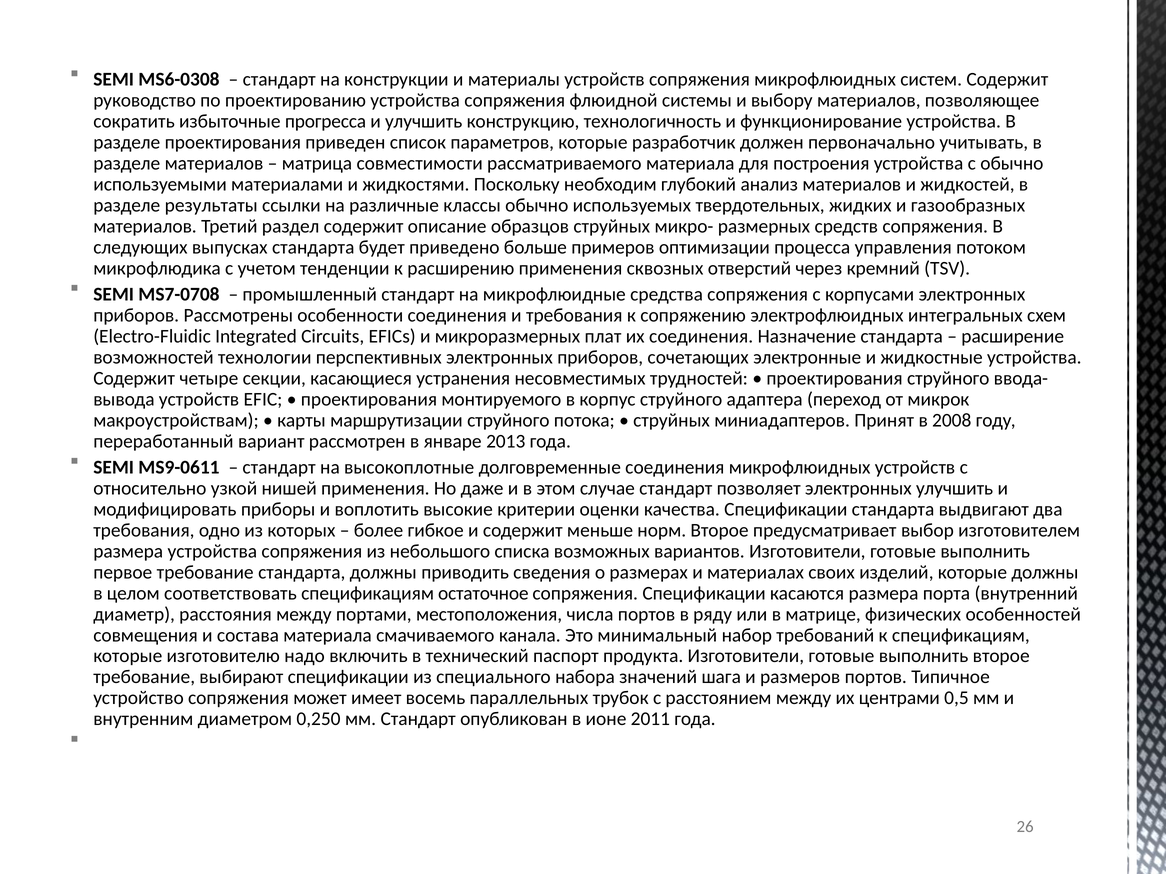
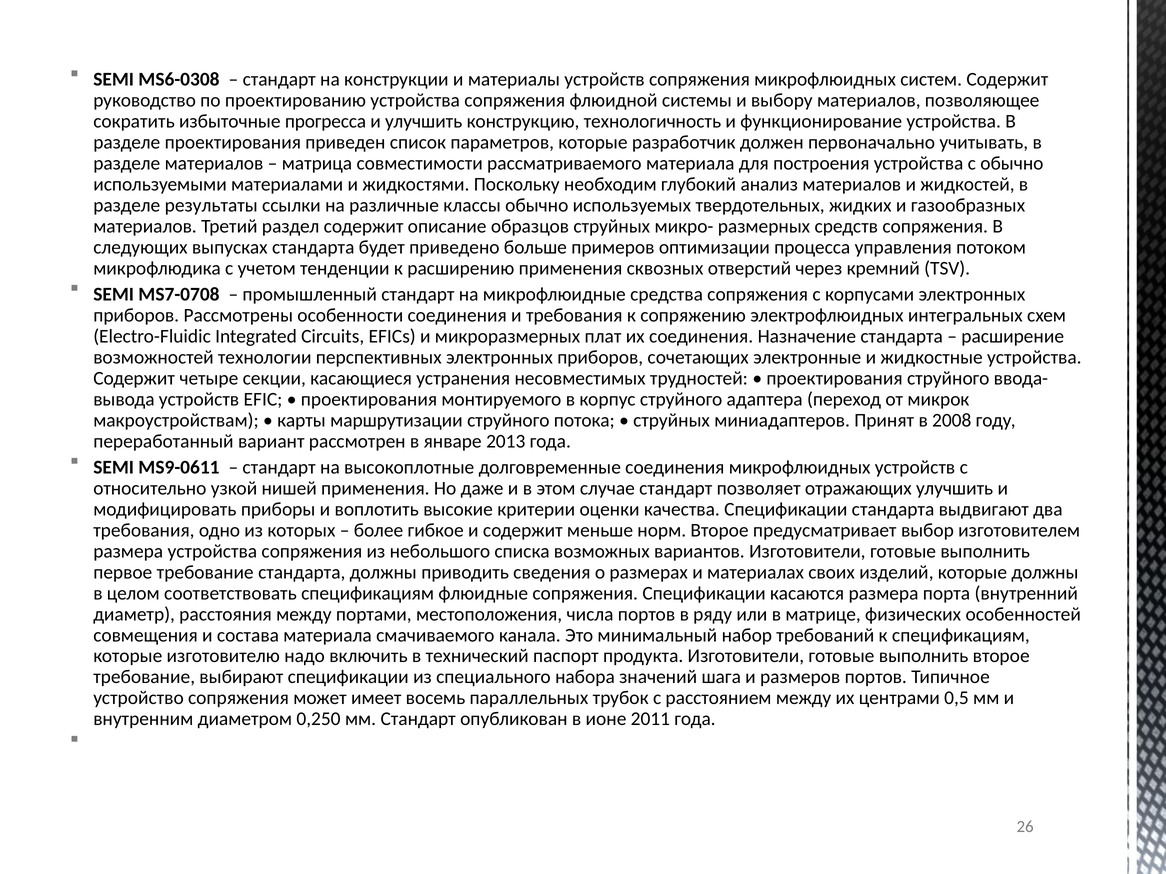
позволяет электронных: электронных -> отражающих (858, 489)
остаточное: остаточное -> флюидные (483, 594)
